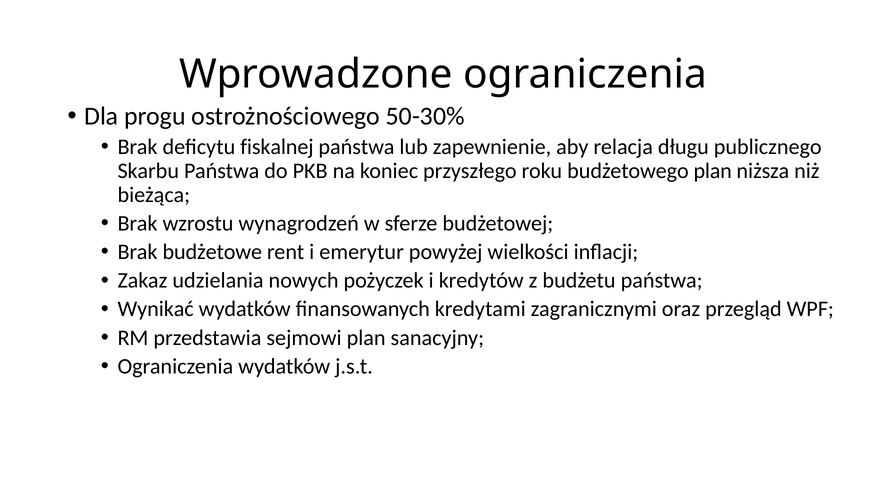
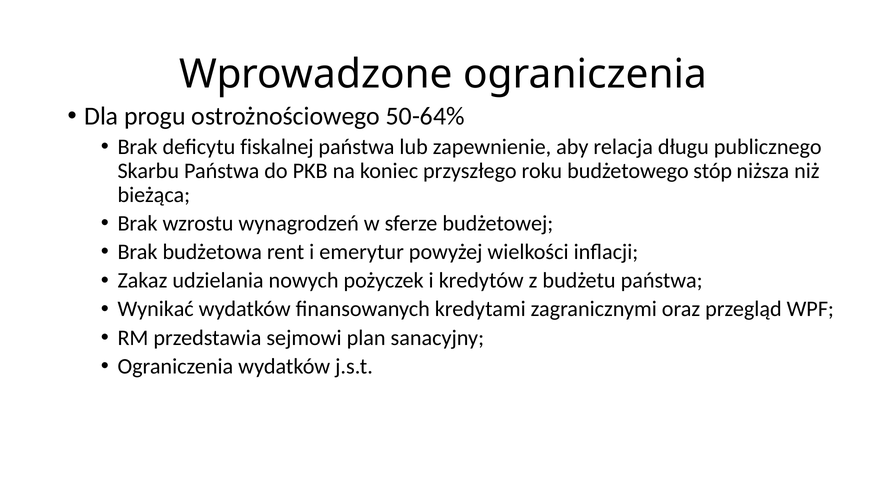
50-30%: 50-30% -> 50-64% (425, 116)
budżetowego plan: plan -> stóp (713, 171)
budżetowe: budżetowe -> budżetowa (212, 252)
